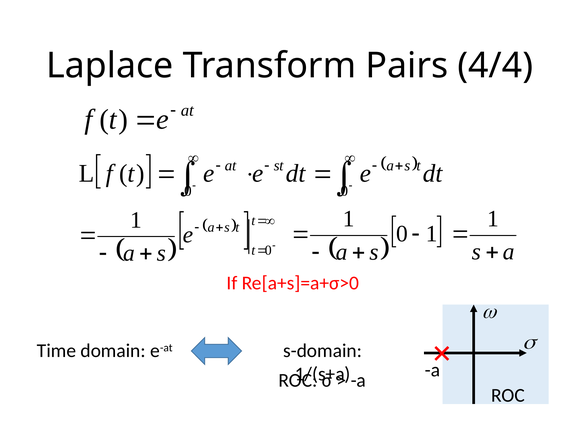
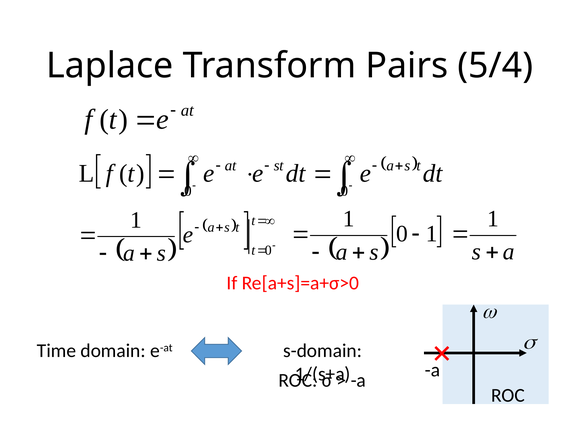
4/4: 4/4 -> 5/4 (495, 66)
